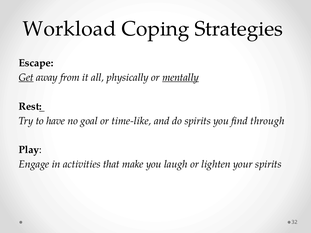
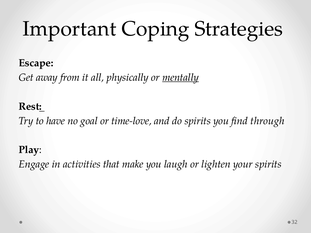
Workload: Workload -> Important (69, 29)
Get underline: present -> none (26, 77)
time-like: time-like -> time-love (132, 121)
